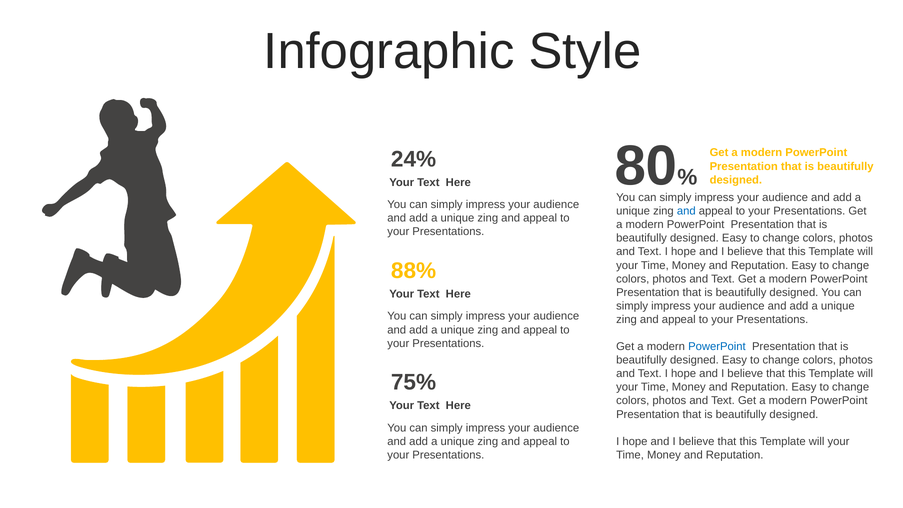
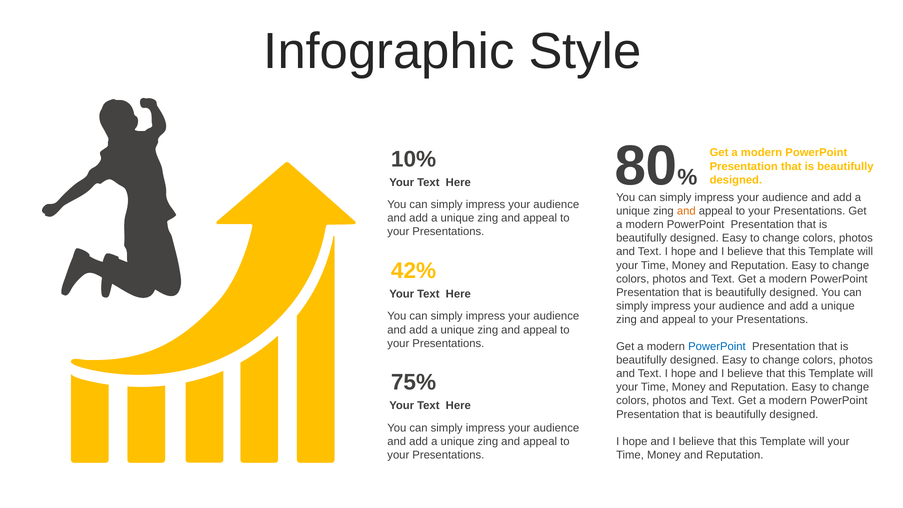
24%: 24% -> 10% (414, 159)
and colour: blue -> orange (686, 211)
88%: 88% -> 42% (414, 271)
